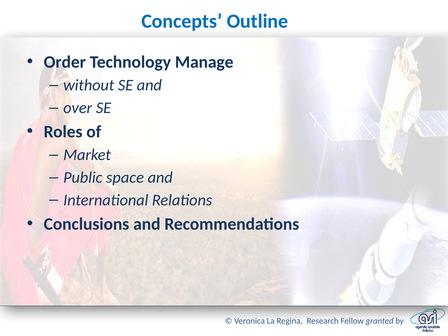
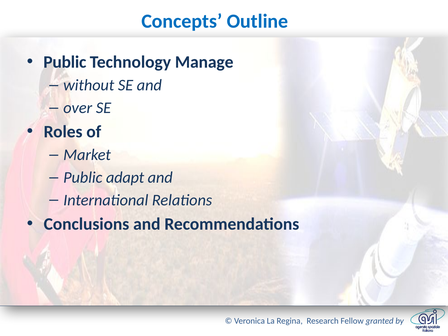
Order: Order -> Public (65, 62)
space: space -> adapt (125, 178)
